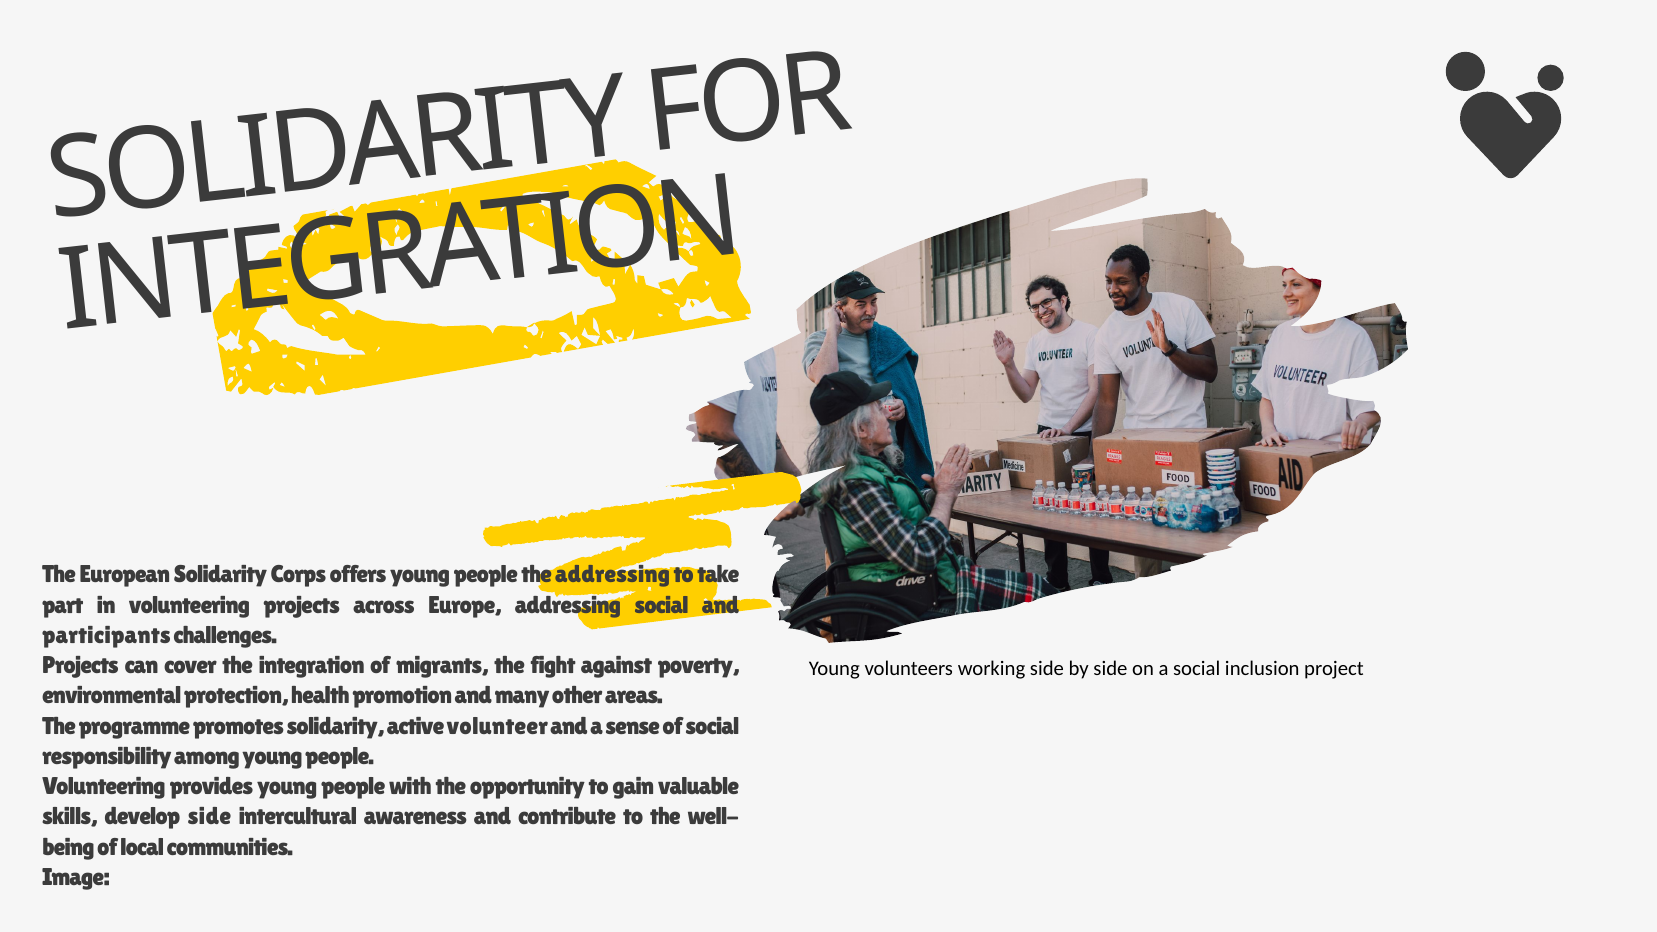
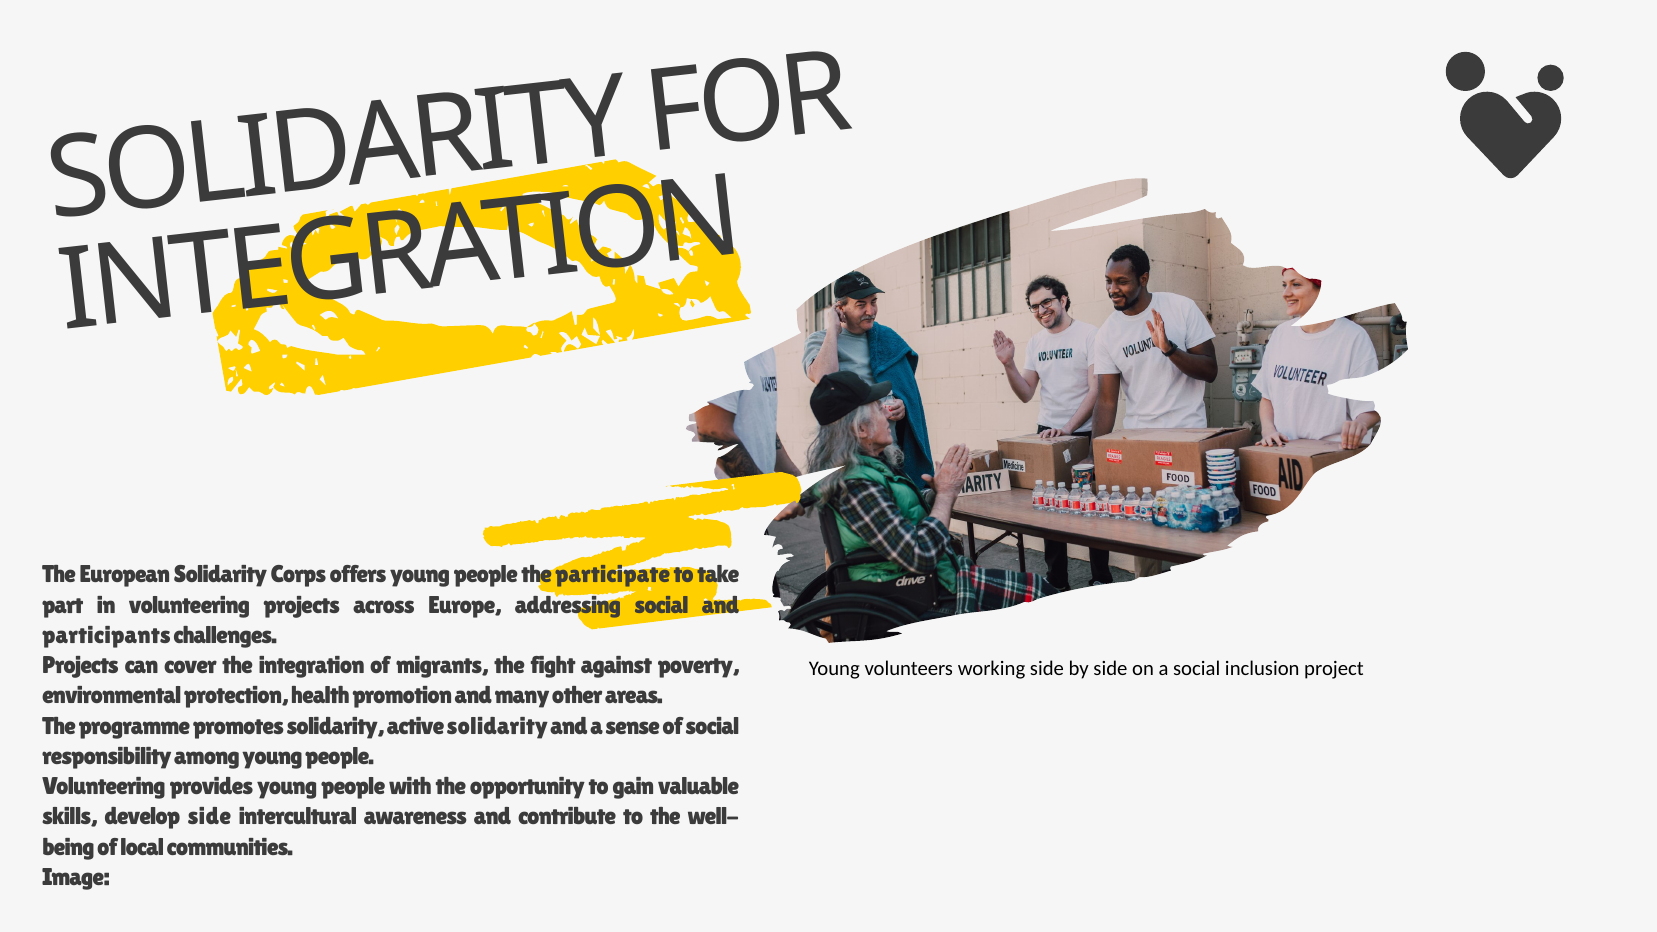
the addressing: addressing -> participate (613, 575)
active volunteer: volunteer -> solidarity (497, 726)
